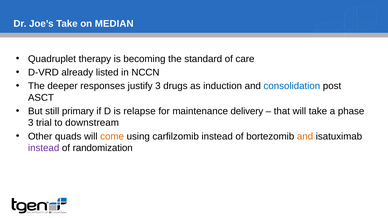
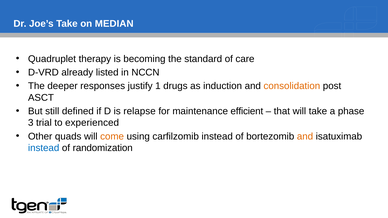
justify 3: 3 -> 1 (158, 86)
consolidation colour: blue -> orange (292, 86)
primary: primary -> defined (78, 111)
delivery: delivery -> efficient (247, 111)
downstream: downstream -> experienced (92, 123)
instead colour: purple -> blue (44, 148)
